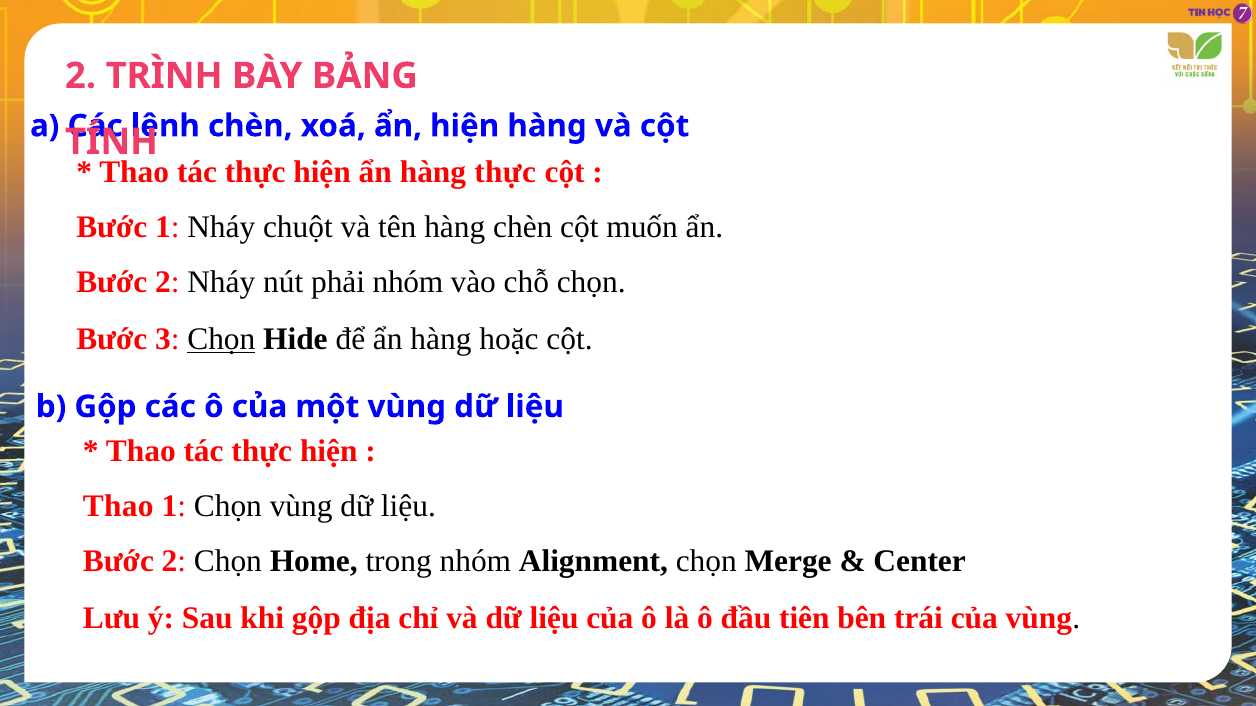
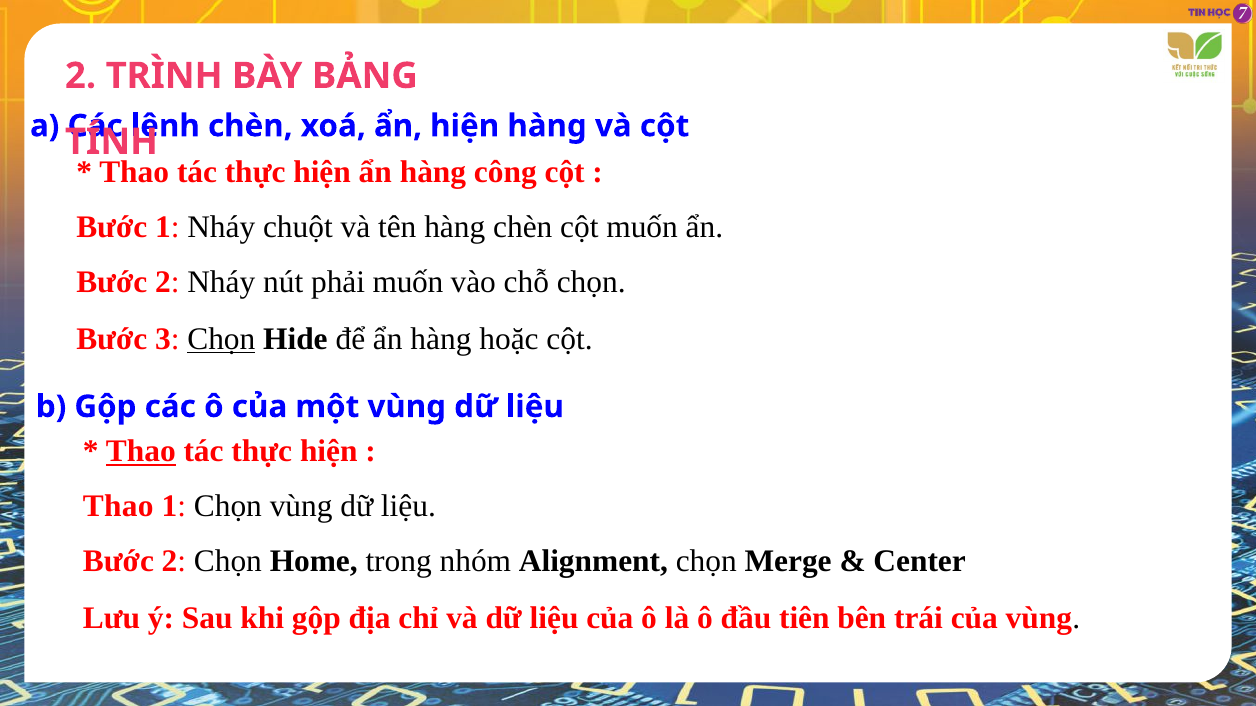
hàng thực: thực -> công (505, 172)
phải nhóm: nhóm -> muốn (408, 283)
Thao underline: none -> present (141, 451)
